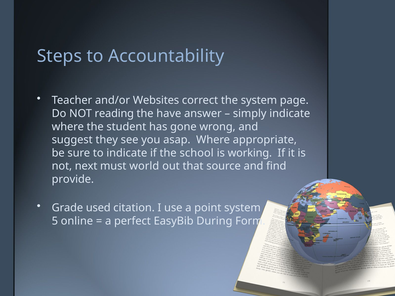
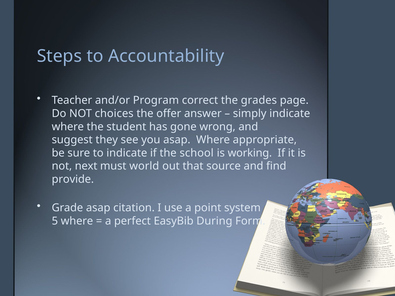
Websites: Websites -> Program (156, 100)
the system: system -> grades (259, 100)
reading: reading -> choices (114, 114)
have: have -> offer (169, 114)
Grade used: used -> asap (98, 208)
5 online: online -> where (77, 221)
